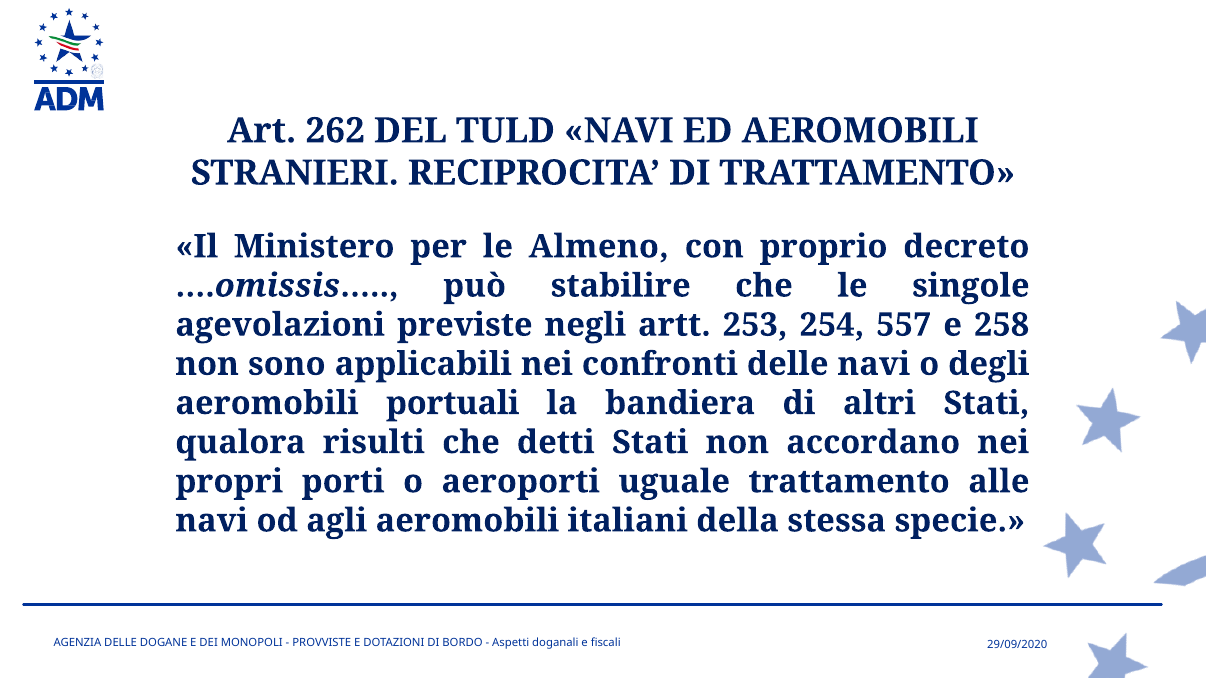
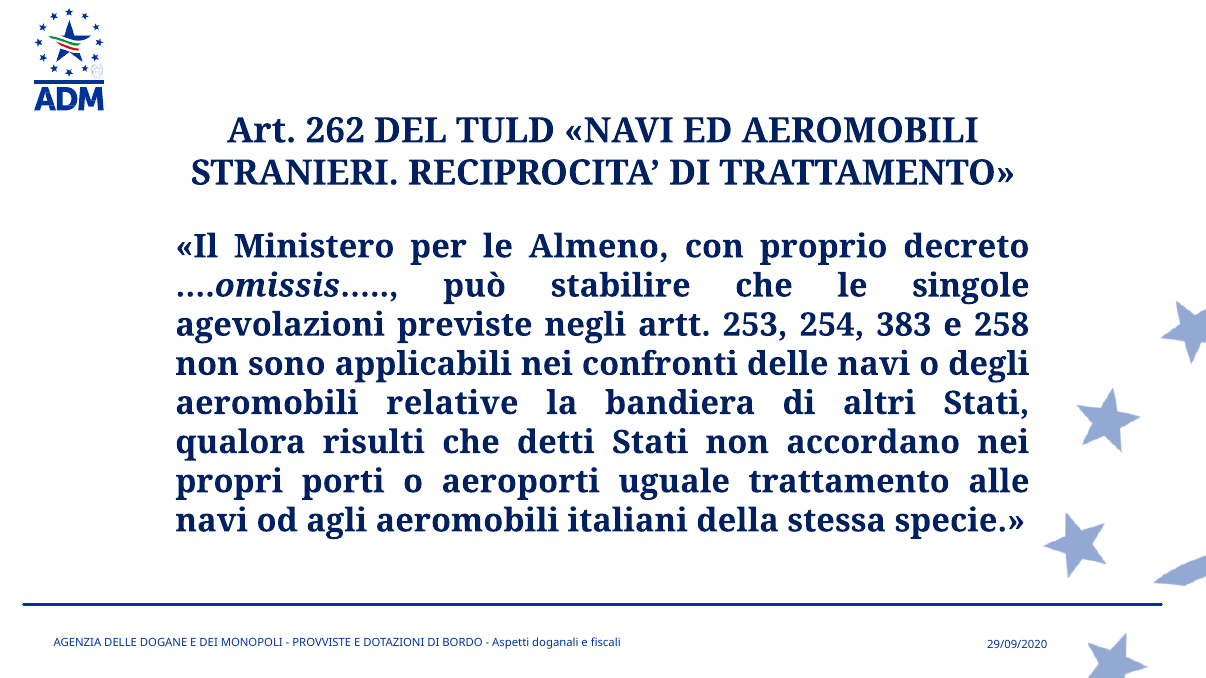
557: 557 -> 383 (904, 325)
portuali: portuali -> relative (452, 403)
